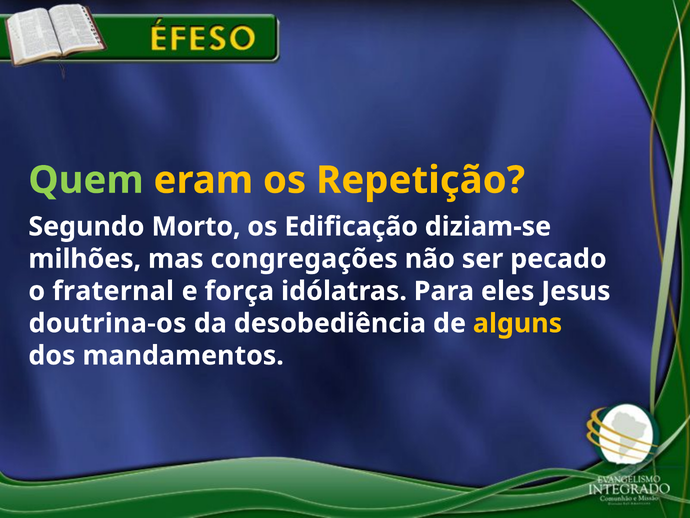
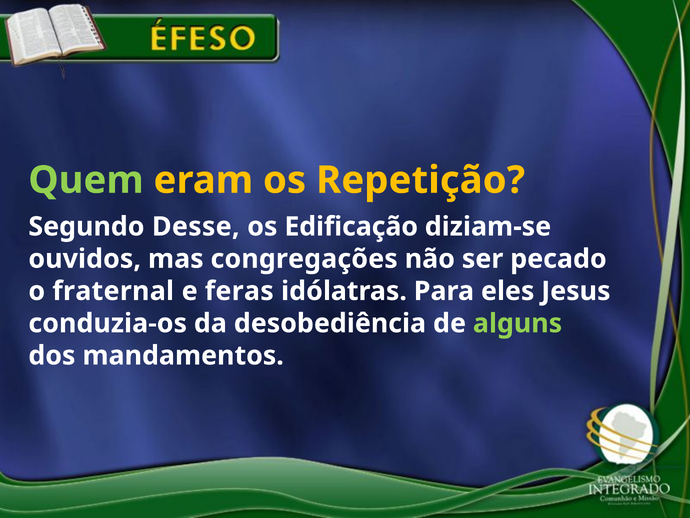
Morto: Morto -> Desse (196, 226)
milhões: milhões -> ouvidos (85, 259)
força: força -> feras (239, 291)
doutrina-os: doutrina-os -> conduzia-os (108, 323)
alguns colour: yellow -> light green (518, 323)
